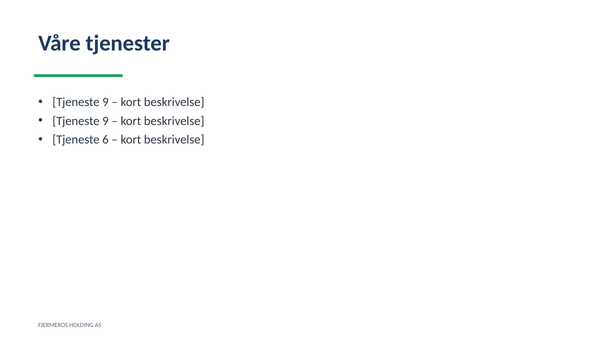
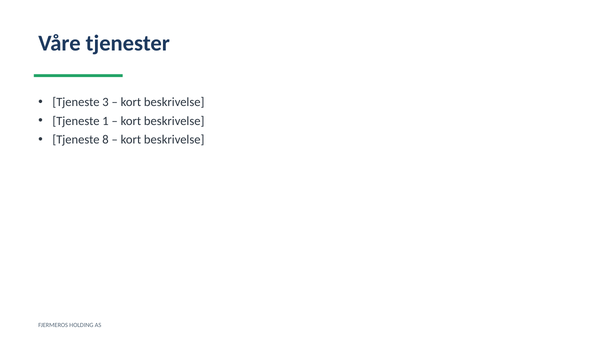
9: 9 -> 3 (106, 102)
9: 9 -> 1 (106, 121)
6: 6 -> 8 (106, 140)
